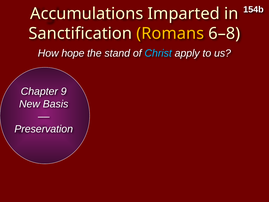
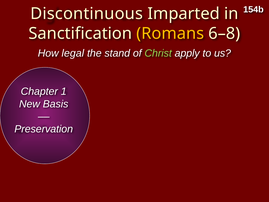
Accumulations: Accumulations -> Discontinuous (87, 14)
hope: hope -> legal (73, 53)
Christ colour: light blue -> light green (158, 53)
9: 9 -> 1 (64, 91)
